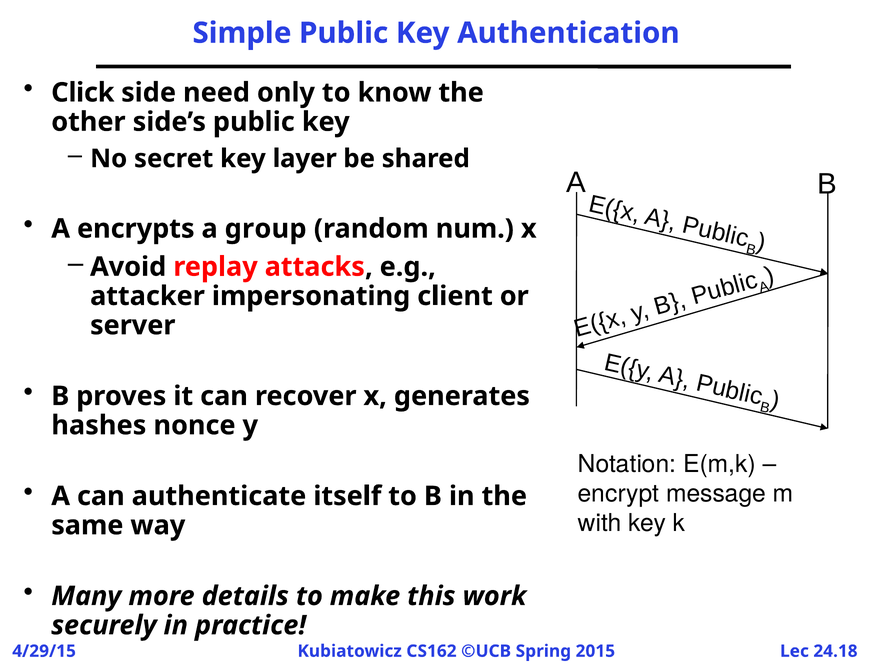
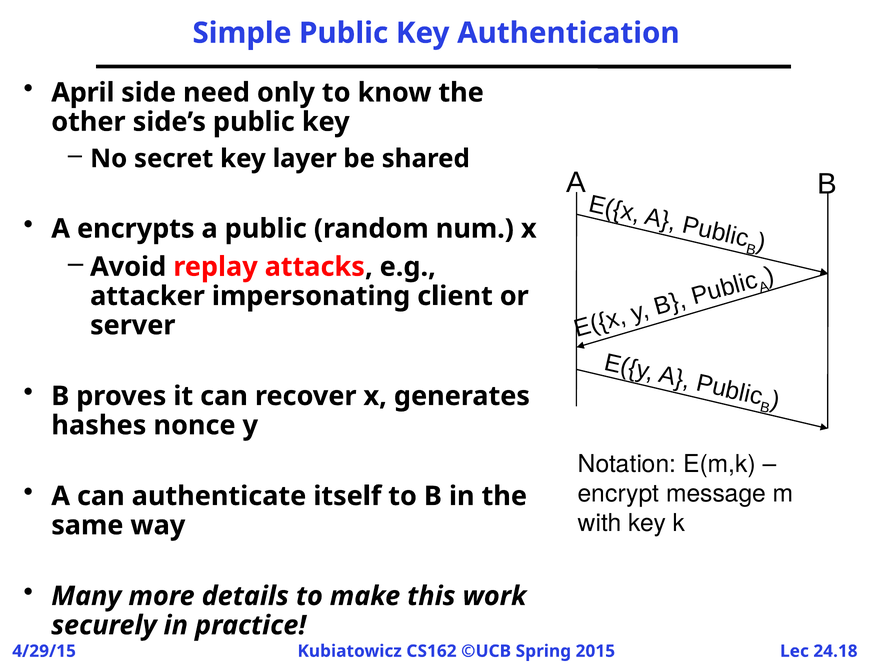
Click: Click -> April (83, 93)
a group: group -> public (266, 229)
